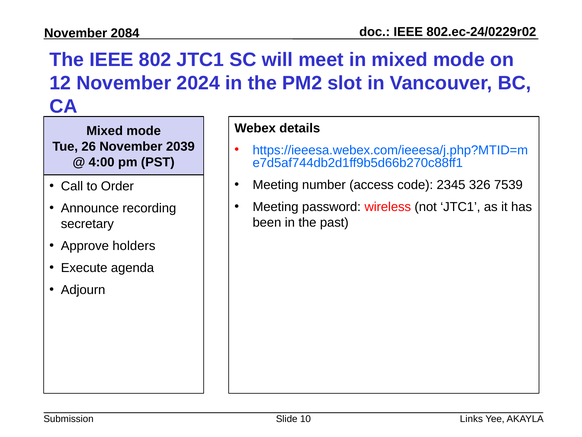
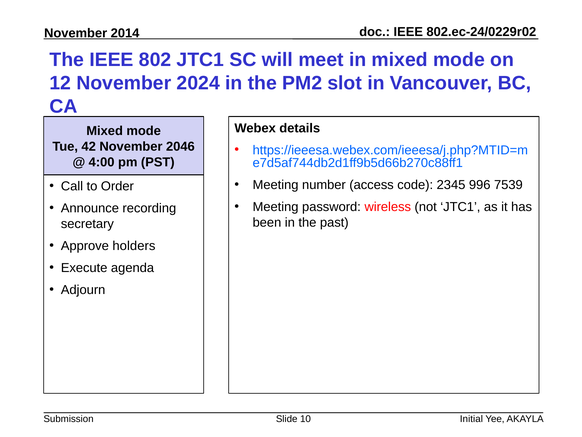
2084: 2084 -> 2014 (125, 33)
26: 26 -> 42 (89, 146)
2039: 2039 -> 2046 (180, 146)
326: 326 -> 996 (480, 185)
Links: Links -> Initial (471, 419)
